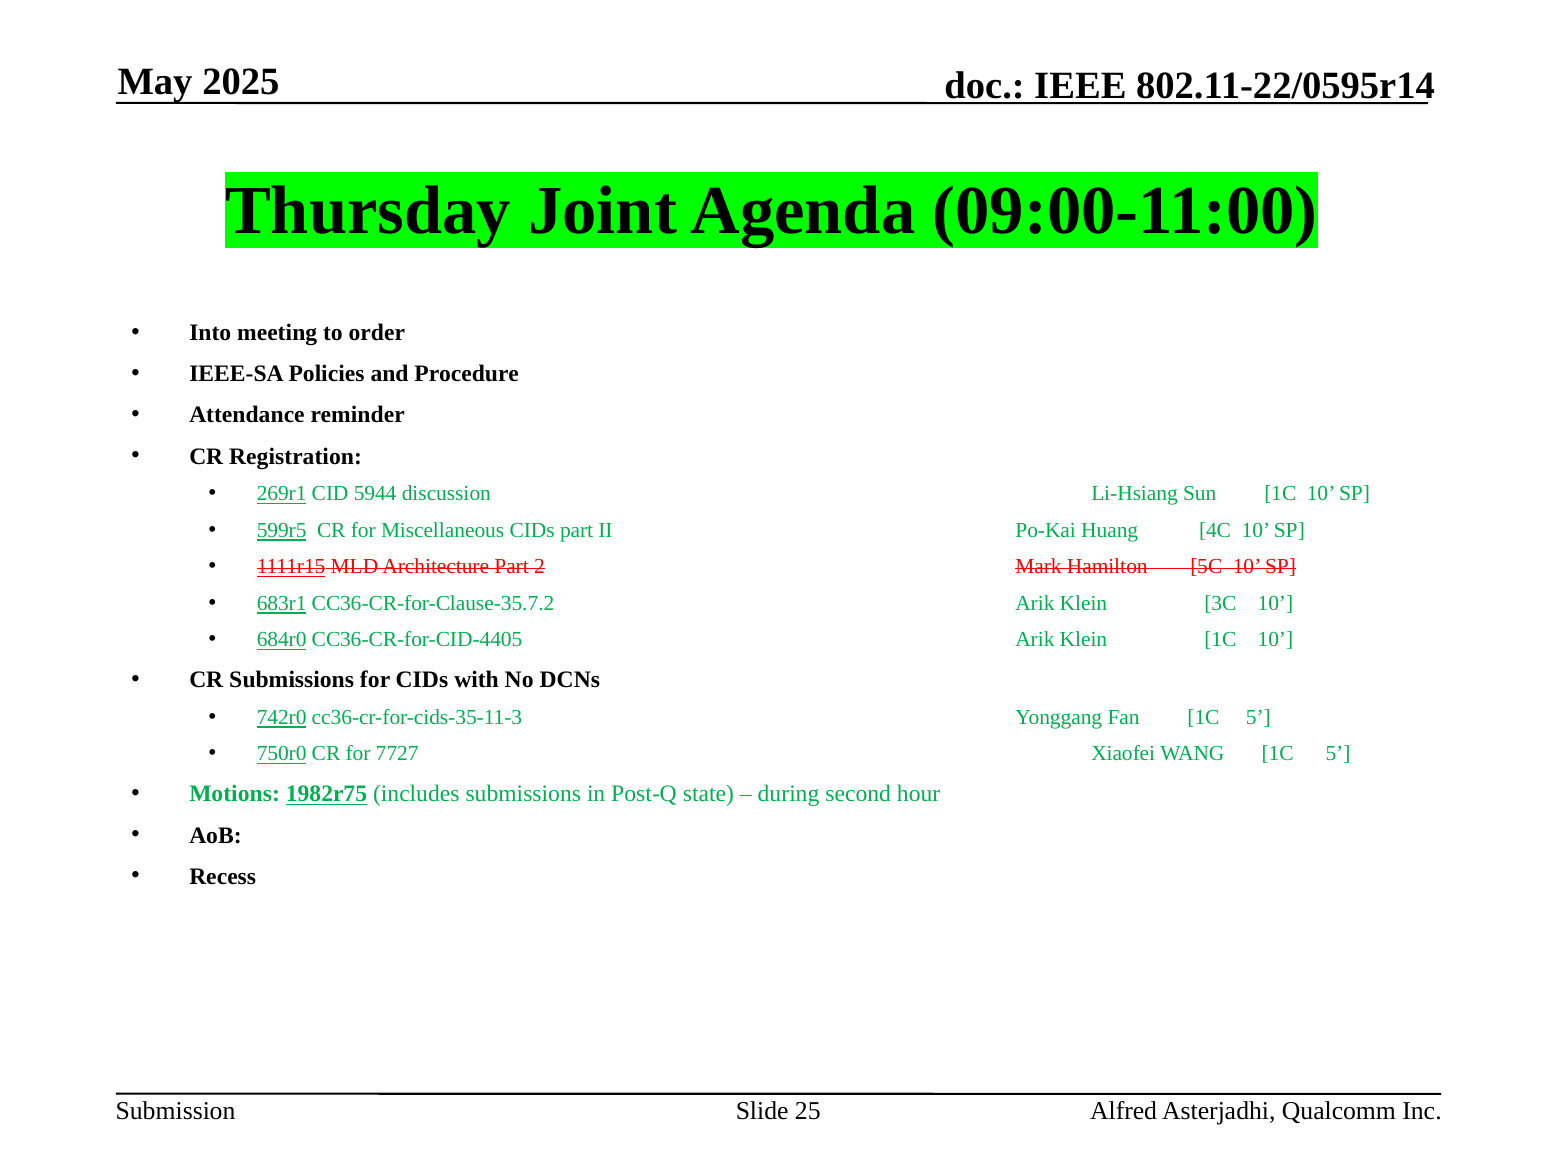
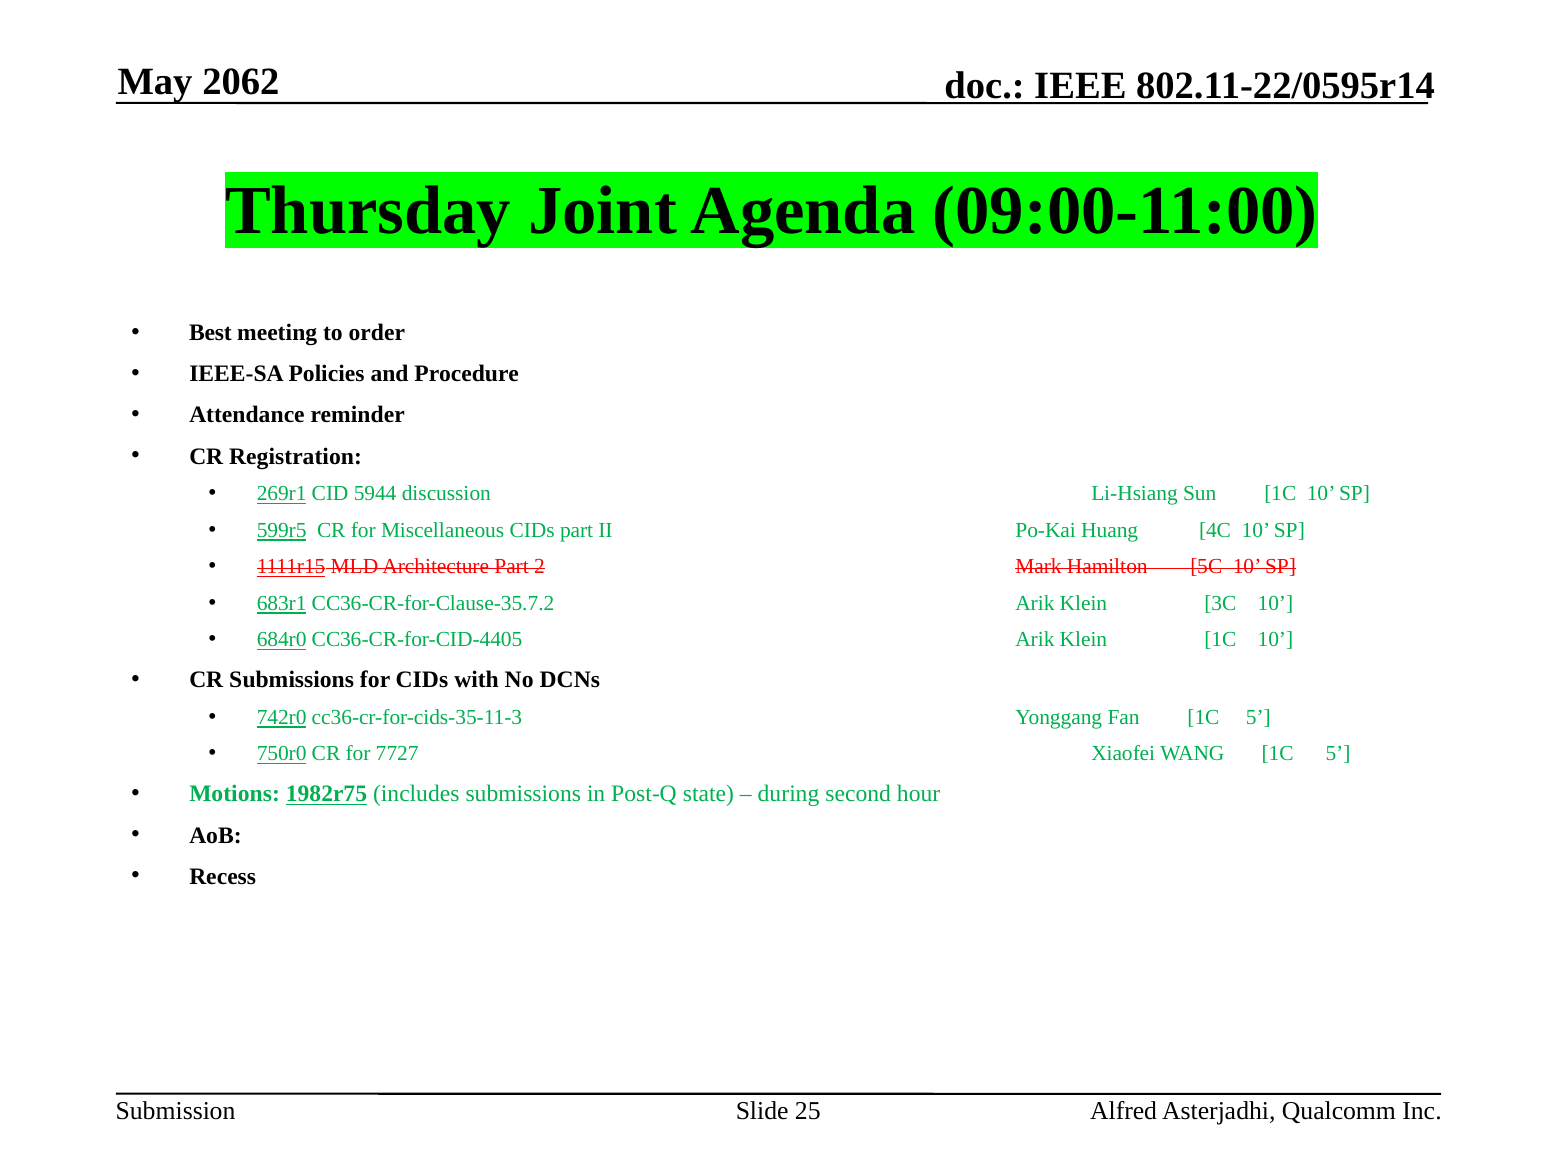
2025: 2025 -> 2062 (241, 82)
Into: Into -> Best (210, 333)
